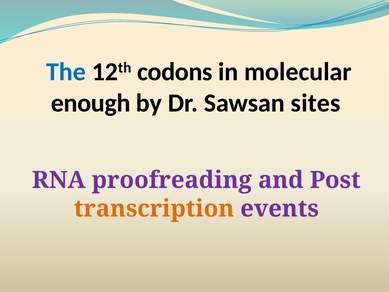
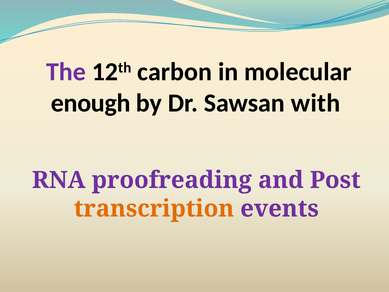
The colour: blue -> purple (66, 72)
codons: codons -> carbon (175, 72)
sites: sites -> with (316, 103)
